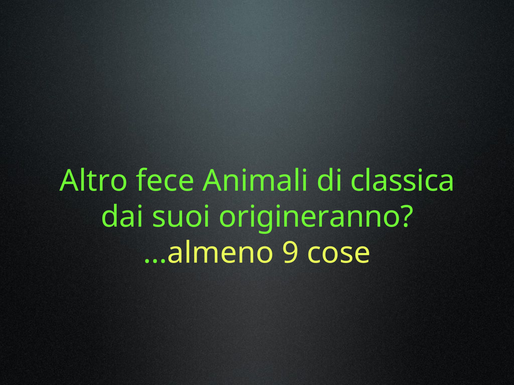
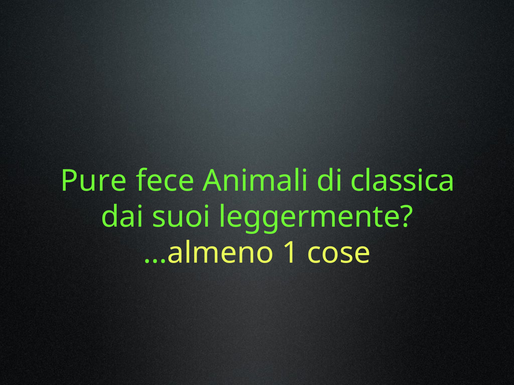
Altro: Altro -> Pure (94, 181)
origineranno: origineranno -> leggermente (316, 217)
9: 9 -> 1 (290, 253)
